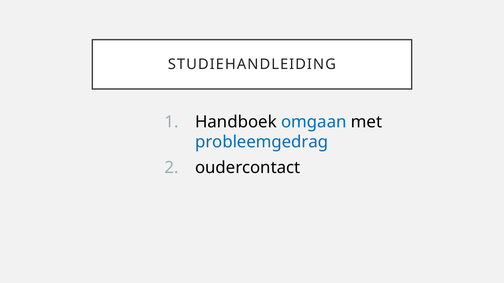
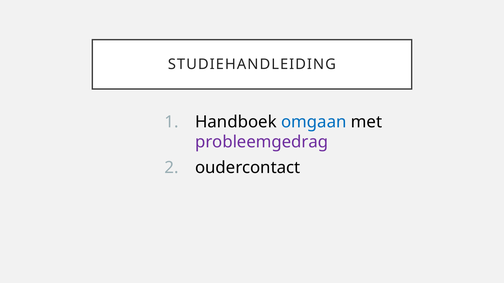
probleemgedrag colour: blue -> purple (262, 142)
